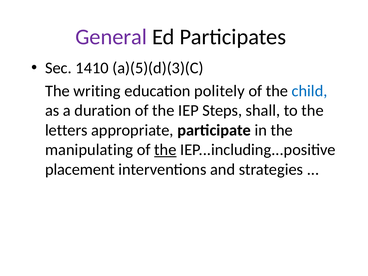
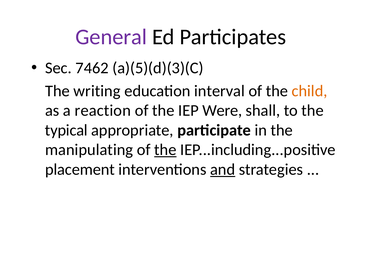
1410: 1410 -> 7462 (92, 68)
politely: politely -> interval (220, 91)
child colour: blue -> orange (310, 91)
duration: duration -> reaction (103, 111)
Steps: Steps -> Were (222, 111)
letters: letters -> typical (66, 130)
and underline: none -> present (223, 169)
